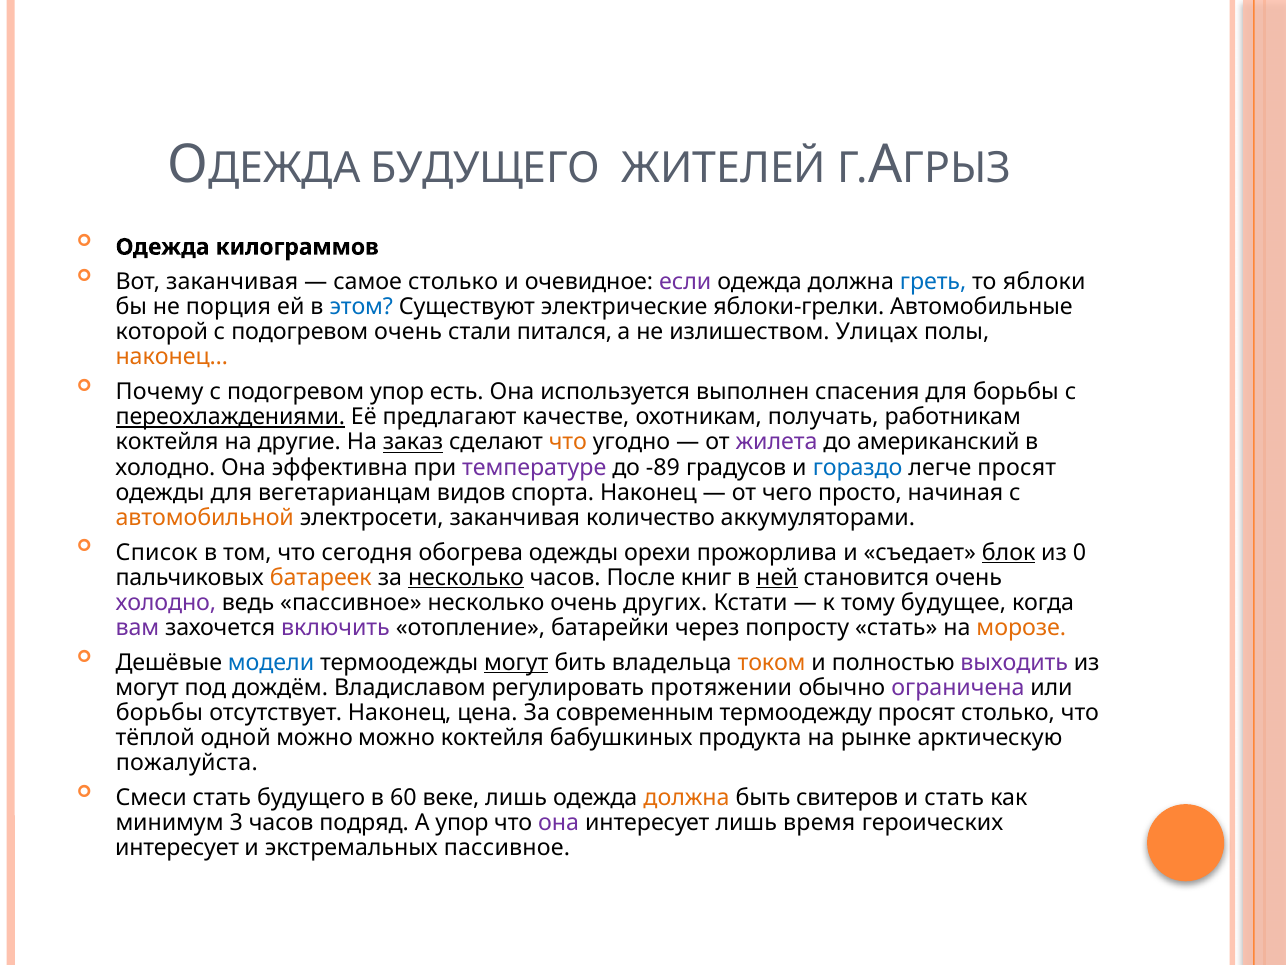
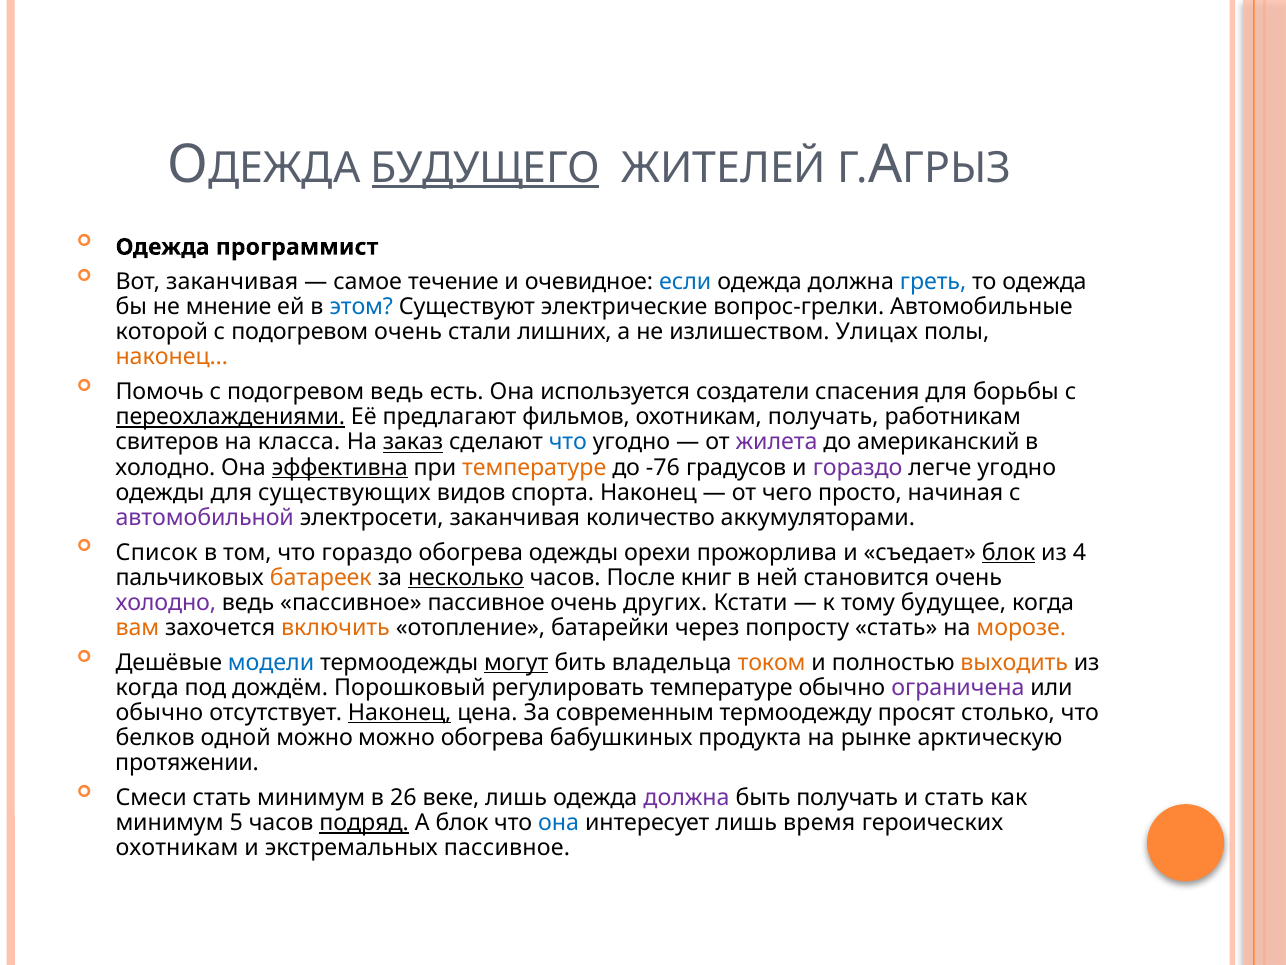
БУДУЩЕГО underline: none -> present (486, 168)
килограммов: килограммов -> программист (297, 247)
самое столько: столько -> течение (453, 282)
если colour: purple -> blue (685, 282)
то яблоки: яблоки -> одежда (1044, 282)
порция: порция -> мнение (229, 307)
яблоки-грелки: яблоки-грелки -> вопрос-грелки (799, 307)
питался: питался -> лишних (564, 332)
Почему: Почему -> Помочь (160, 392)
подогревом упор: упор -> ведь (397, 392)
выполнен: выполнен -> создатели (753, 392)
качестве: качестве -> фильмов (576, 417)
коктейля: коктейля -> свитеров (167, 442)
другие: другие -> класса (299, 442)
что colour: orange -> blue (568, 442)
эффективна underline: none -> present (340, 467)
температуре colour: purple -> orange (534, 467)
-89: -89 -> -76 (663, 467)
гораздо colour: blue -> purple (858, 467)
легче просят: просят -> угодно (1017, 467)
вегетарианцам: вегетарианцам -> существующих (344, 492)
автомобильной colour: orange -> purple (205, 517)
что сегодня: сегодня -> гораздо (367, 552)
0: 0 -> 4 (1080, 552)
ней underline: present -> none (777, 577)
пассивное несколько: несколько -> пассивное (486, 602)
вам colour: purple -> orange (137, 627)
включить colour: purple -> orange (335, 627)
выходить colour: purple -> orange (1014, 662)
могут: могут -> когда (147, 687)
Владиславом: Владиславом -> Порошковый (410, 687)
регулировать протяжении: протяжении -> температуре (721, 687)
борьбы: борьбы -> обычно (159, 712)
Наконец underline: none -> present (400, 712)
тёплой: тёплой -> белков (155, 737)
можно коктейля: коктейля -> обогрева (492, 737)
пожалуйста: пожалуйста -> протяжении (187, 763)
стать будущего: будущего -> минимум (311, 797)
60: 60 -> 26 (403, 797)
должна colour: orange -> purple (687, 797)
быть свитеров: свитеров -> получать (847, 797)
3: 3 -> 5 (236, 822)
подряд underline: none -> present (364, 822)
А упор: упор -> блок (462, 822)
она colour: purple -> blue (559, 822)
интересует: интересует -> охотникам (177, 848)
